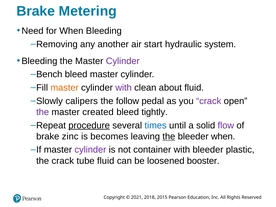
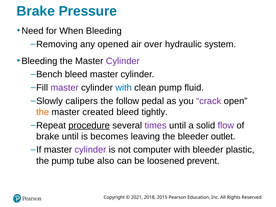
Metering: Metering -> Pressure (88, 11)
another: another -> opened (113, 44)
start: start -> over (153, 44)
master colour: orange -> purple (65, 88)
with colour: purple -> blue (124, 88)
clean about: about -> pump (170, 88)
the colour: purple -> orange (43, 112)
times colour: blue -> purple (156, 125)
brake zinc: zinc -> until (70, 136)
the underline: present -> none (169, 136)
bleeder when: when -> outlet (223, 136)
container: container -> computer (152, 150)
the crack: crack -> pump (63, 161)
tube fluid: fluid -> also (106, 161)
booster: booster -> prevent (203, 161)
